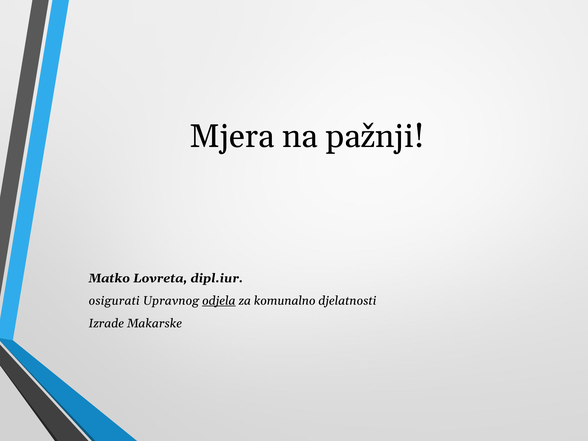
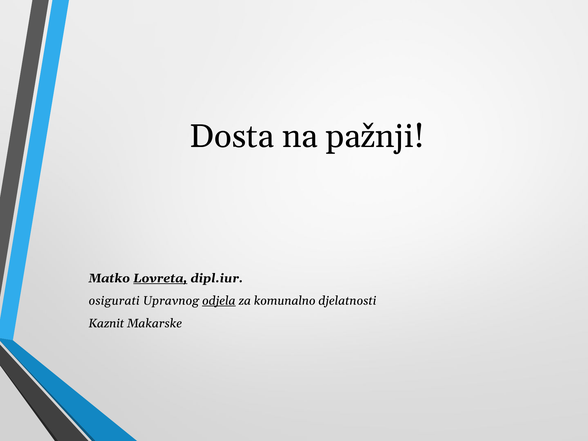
Mjera: Mjera -> Dosta (232, 136)
Lovreta underline: none -> present (160, 278)
Izrade: Izrade -> Kaznit (106, 323)
